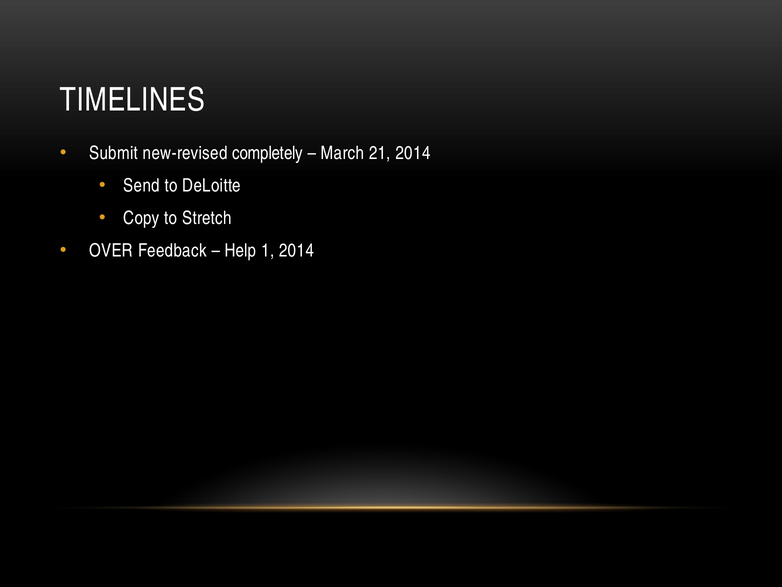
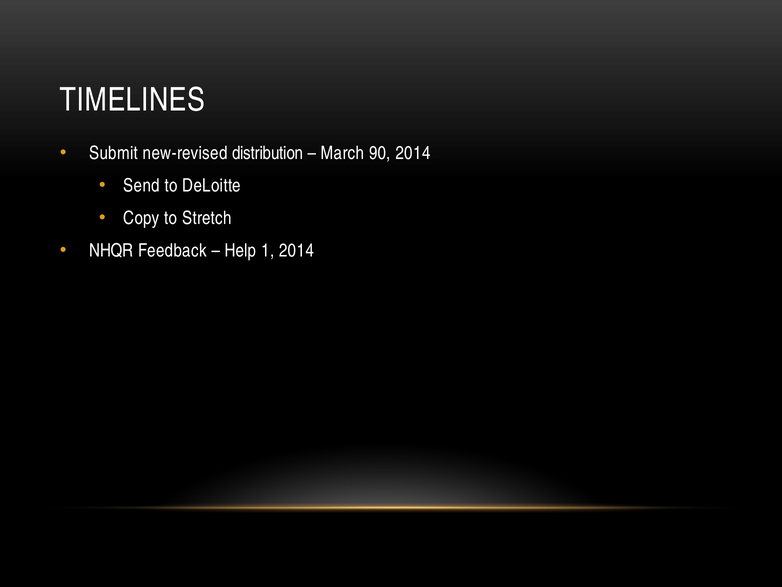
completely: completely -> distribution (268, 153)
21: 21 -> 90 (380, 153)
OVER: OVER -> NHQR (111, 250)
